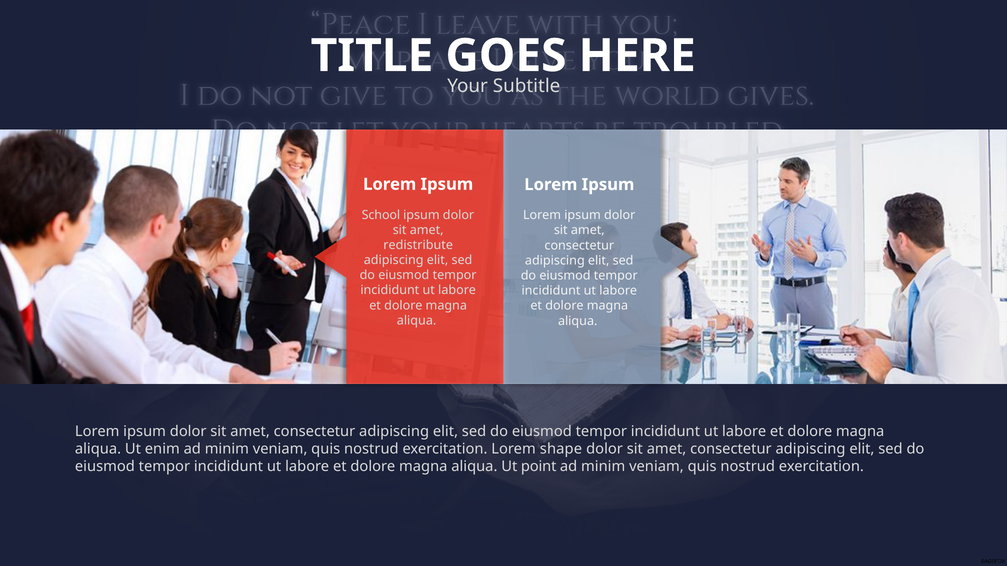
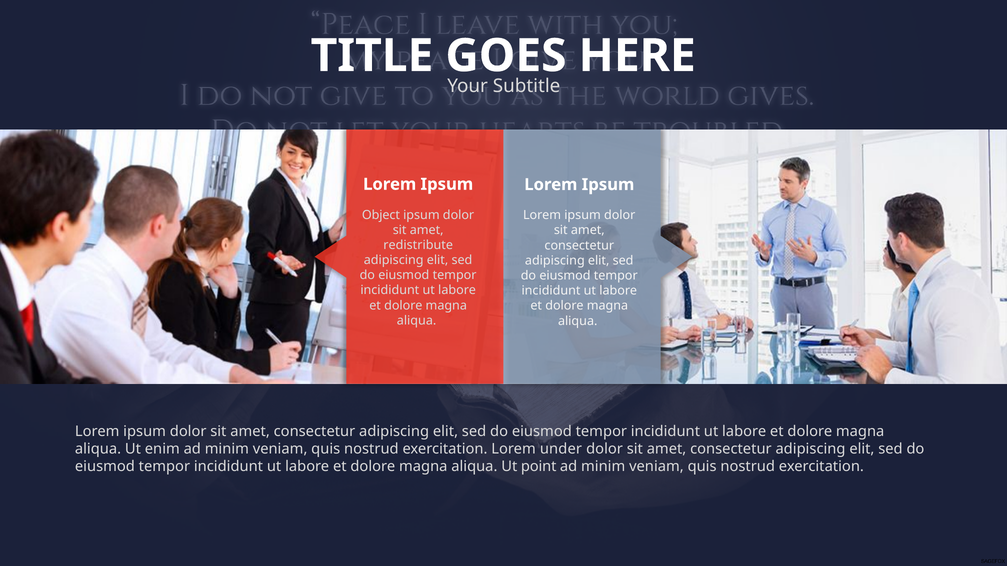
School: School -> Object (381, 215)
shape: shape -> under (561, 449)
